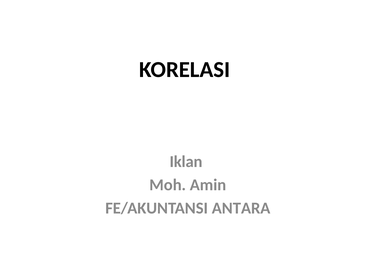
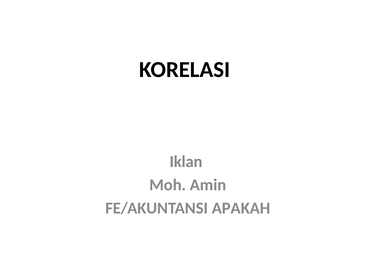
ANTARA: ANTARA -> APAKAH (241, 208)
